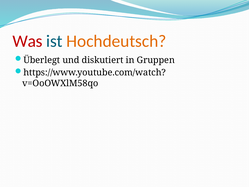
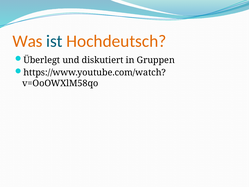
Was colour: red -> orange (27, 41)
